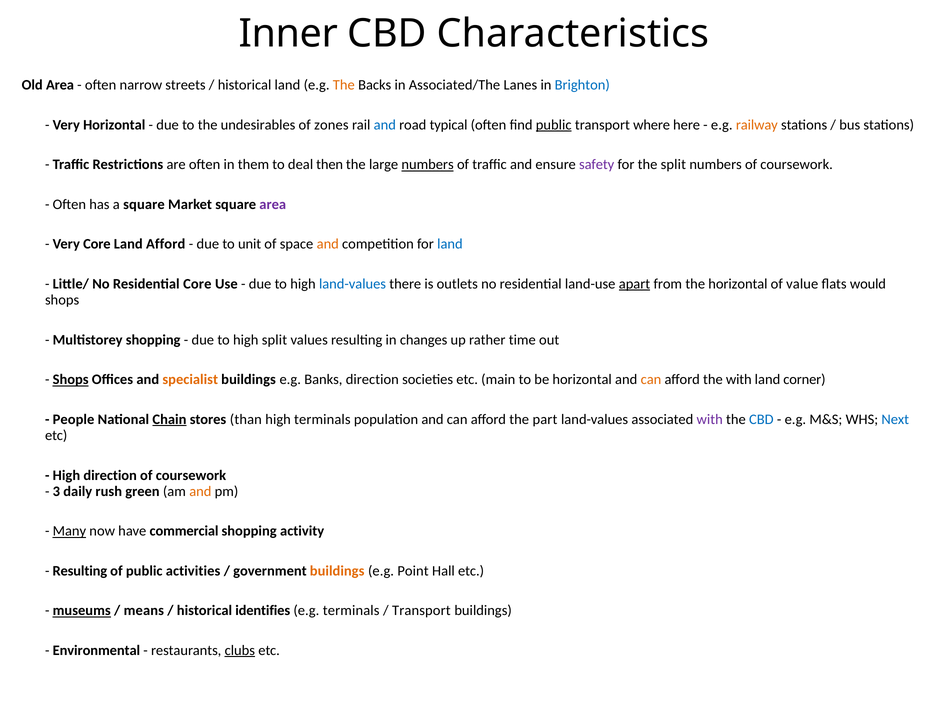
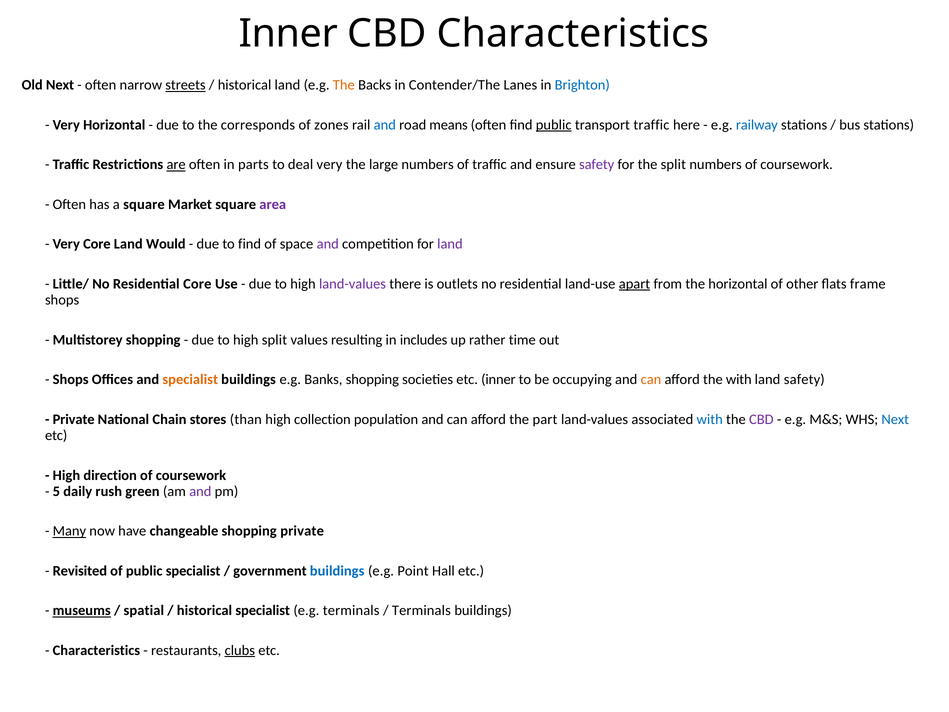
Old Area: Area -> Next (60, 85)
streets underline: none -> present (185, 85)
Associated/The: Associated/The -> Contender/The (454, 85)
undesirables: undesirables -> corresponds (258, 125)
typical: typical -> means (449, 125)
transport where: where -> traffic (651, 125)
railway colour: orange -> blue (757, 125)
are underline: none -> present (176, 165)
them: them -> parts (253, 165)
deal then: then -> very (329, 165)
numbers underline: present -> none (428, 165)
Land Afford: Afford -> Would (166, 244)
to unit: unit -> find (250, 244)
and colour: orange -> purple (328, 244)
land colour: blue -> purple (450, 244)
land-values colour: blue -> purple (353, 284)
value: value -> other (802, 284)
would: would -> frame (868, 284)
changes: changes -> includes (424, 340)
Shops underline: present -> none (71, 379)
Banks direction: direction -> shopping (372, 379)
etc main: main -> inner (498, 379)
be horizontal: horizontal -> occupying (582, 379)
land corner: corner -> safety (804, 379)
People: People -> Private (74, 419)
Chain underline: present -> none (169, 419)
high terminals: terminals -> collection (322, 419)
with colour: purple -> blue (710, 419)
CBD colour: blue -> purple (761, 419)
3: 3 -> 5 (56, 491)
and colour: orange -> purple (200, 491)
commercial: commercial -> changeable (184, 531)
shopping activity: activity -> private (302, 531)
Resulting: Resulting -> Revisited (80, 571)
public activities: activities -> specialist (193, 571)
buildings colour: orange -> blue (337, 571)
means: means -> spatial (144, 610)
historical identifies: identifies -> specialist (263, 610)
Transport: Transport -> Terminals (421, 610)
Environmental: Environmental -> Characteristics (96, 650)
